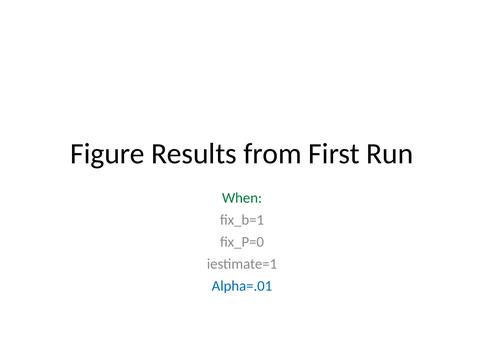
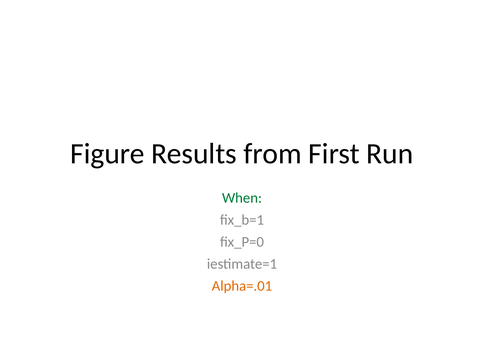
Alpha=.01 colour: blue -> orange (242, 286)
